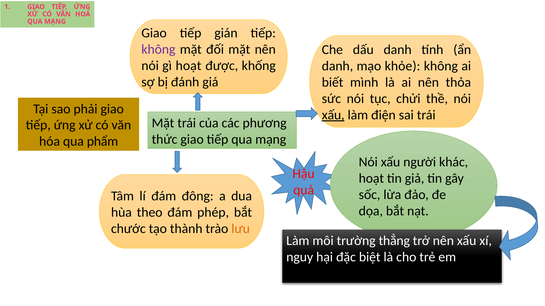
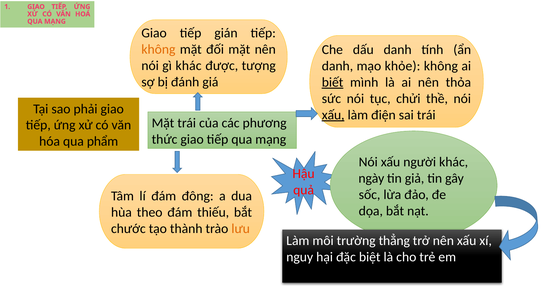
không colour: purple -> orange (158, 50)
gì hoạt: hoạt -> khác (189, 66)
khống: khống -> tượng (259, 66)
biết underline: none -> present (333, 82)
hoạt: hoạt -> ngày (371, 179)
phép: phép -> thiếu (213, 213)
